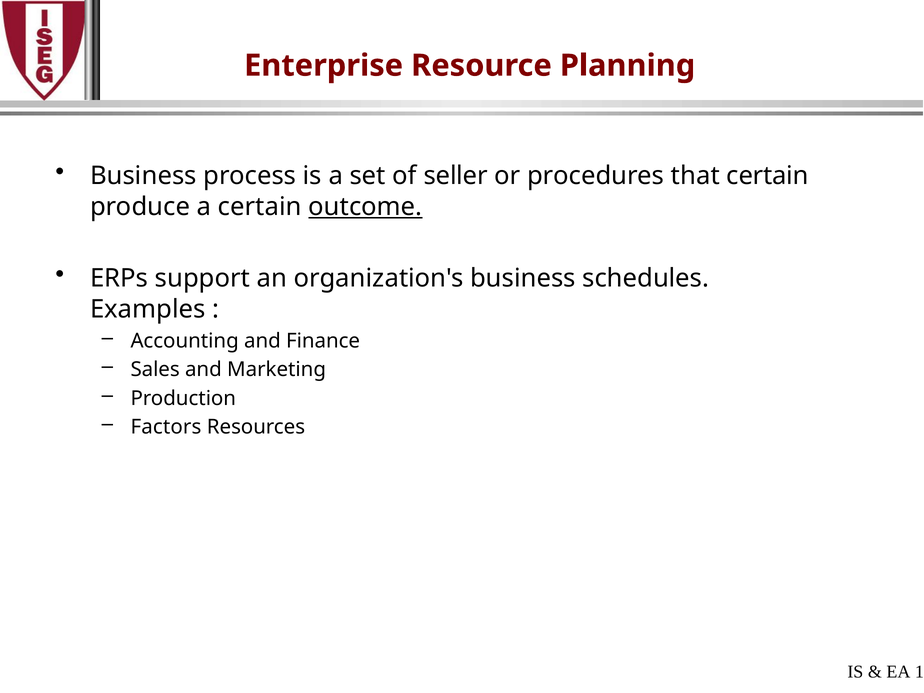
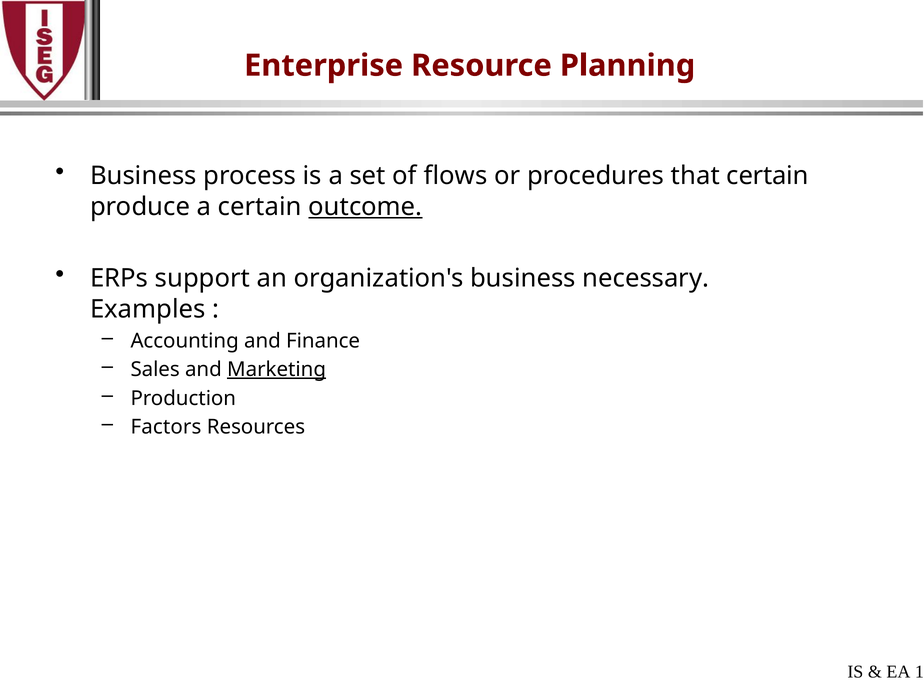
seller: seller -> flows (456, 176)
schedules: schedules -> necessary (646, 279)
Marketing underline: none -> present (277, 370)
